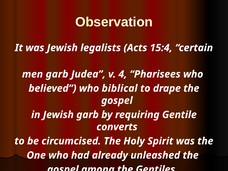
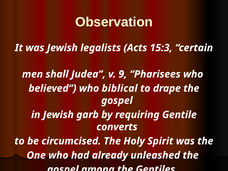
15:4: 15:4 -> 15:3 (161, 48)
men garb: garb -> shall (57, 74)
4: 4 -> 9 (123, 74)
